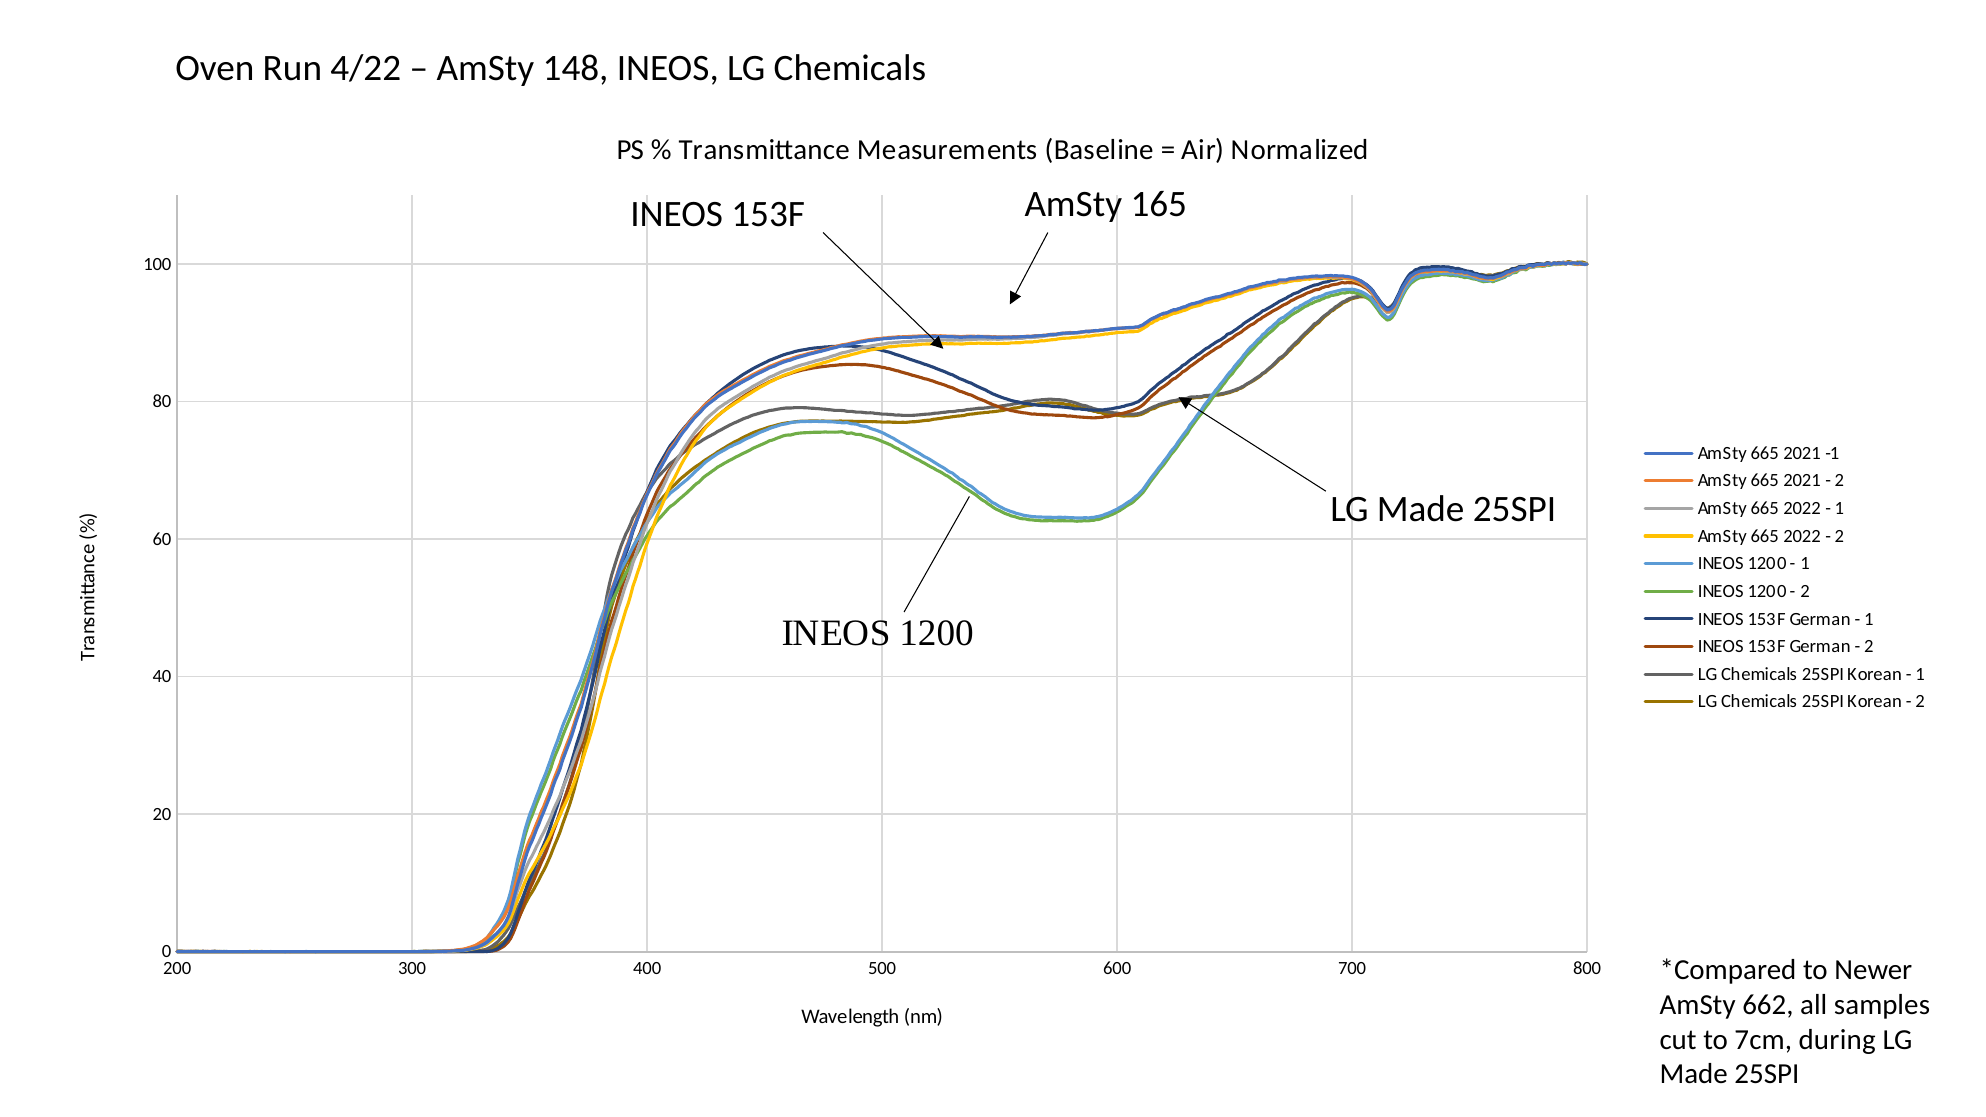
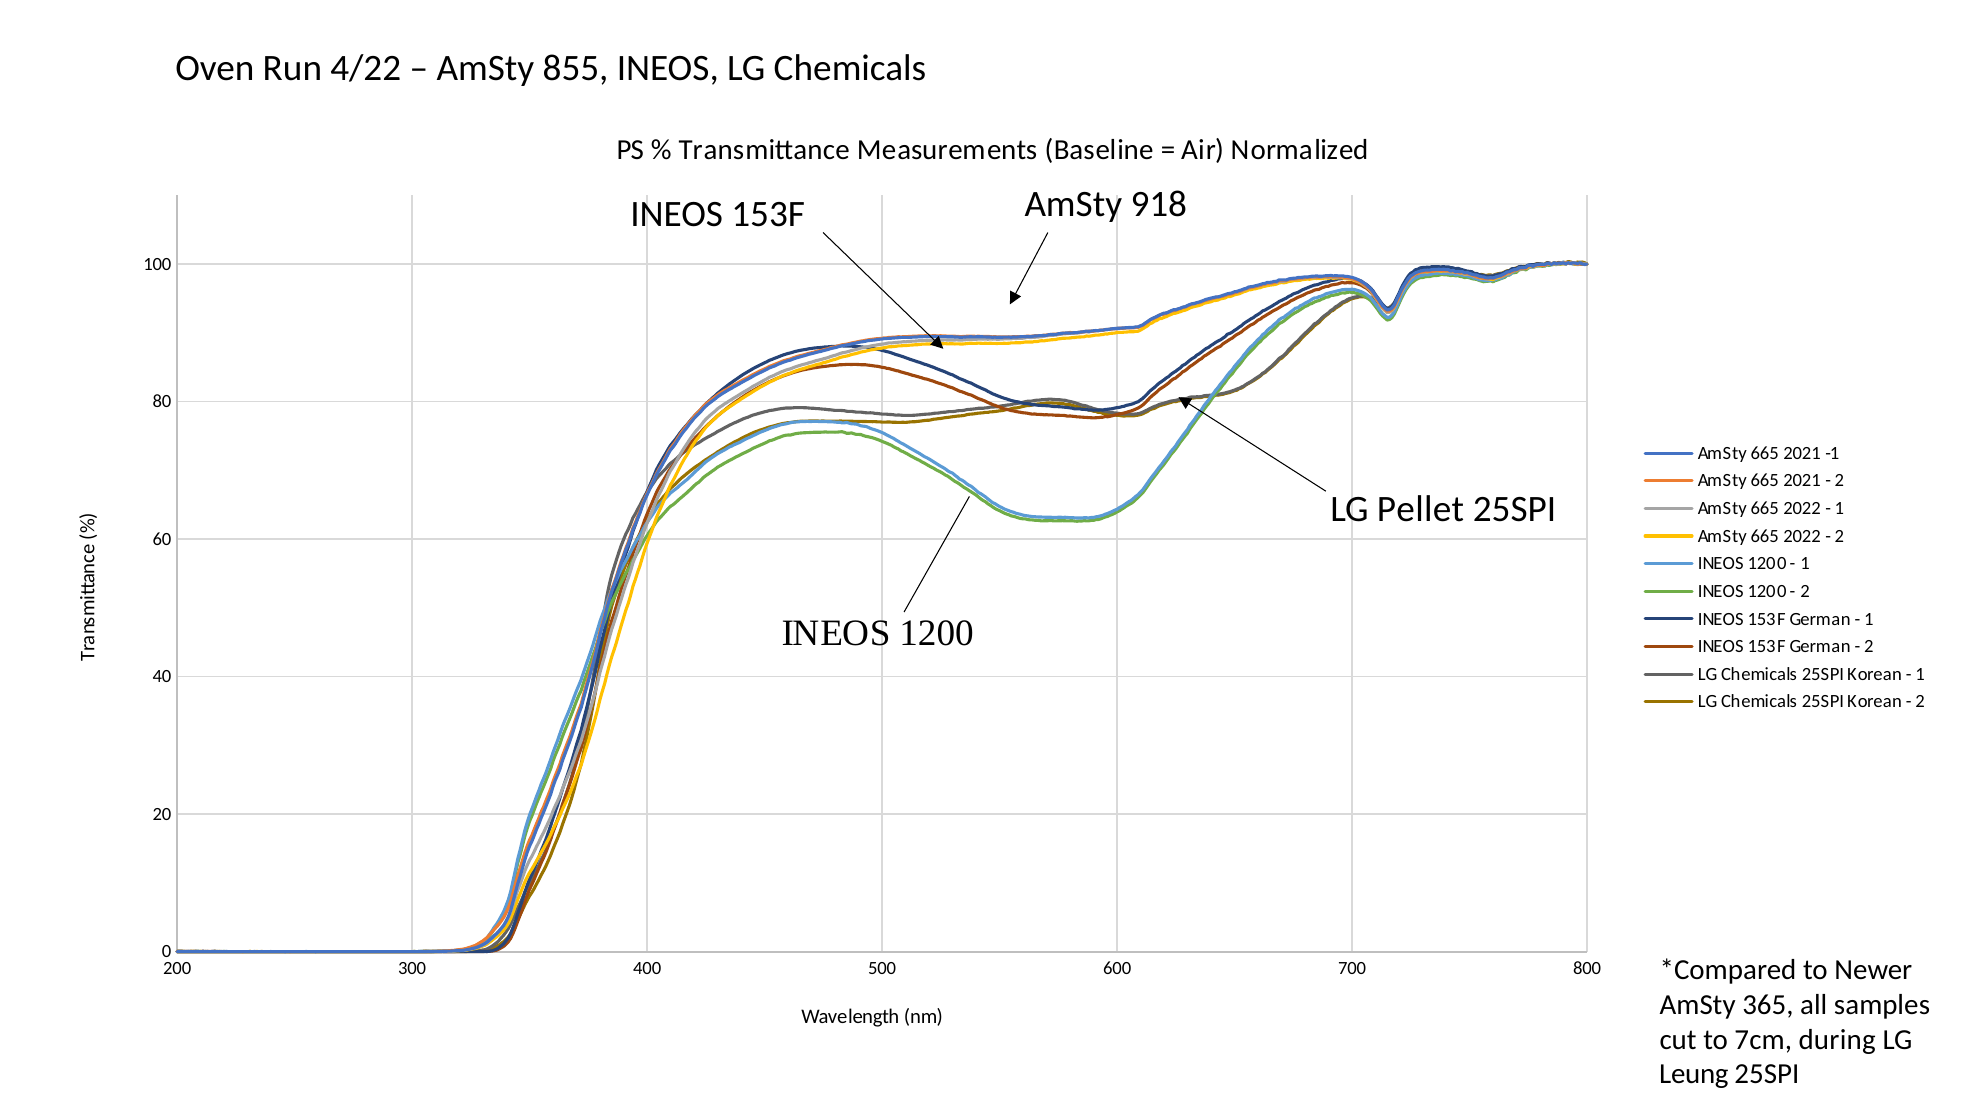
148: 148 -> 855 (576, 68)
165: 165 -> 918 (1159, 205)
Made: Made -> Pellet (1421, 510)
662: 662 -> 365 (1768, 1005)
Made: Made -> Leung (1694, 1074)
